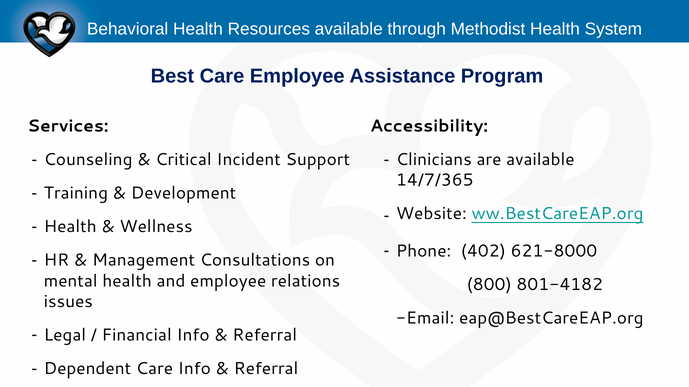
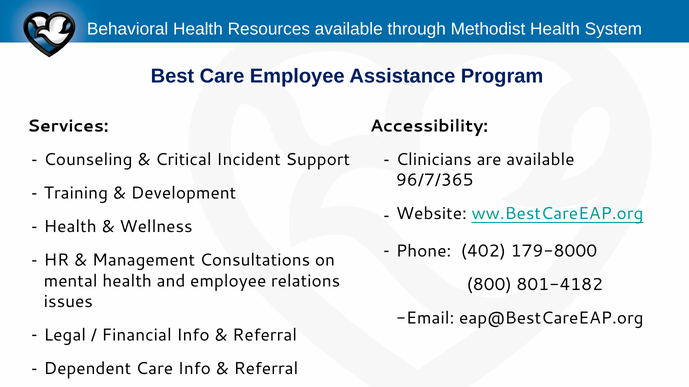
14/7/365: 14/7/365 -> 96/7/365 (435, 180)
621-8000: 621-8000 -> 179-8000 (554, 251)
